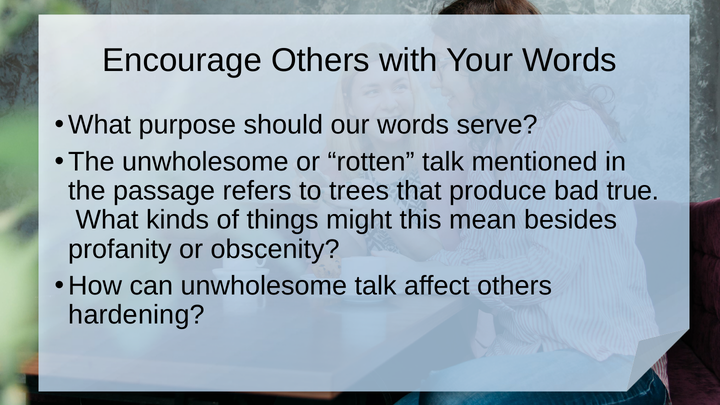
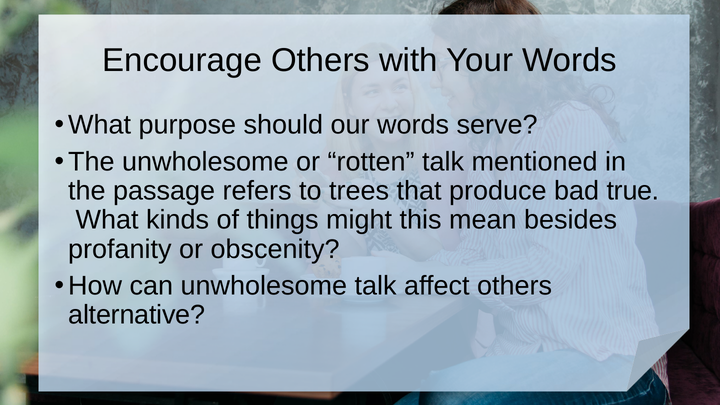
hardening: hardening -> alternative (137, 315)
